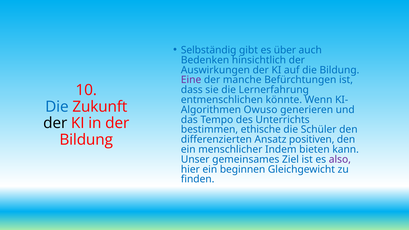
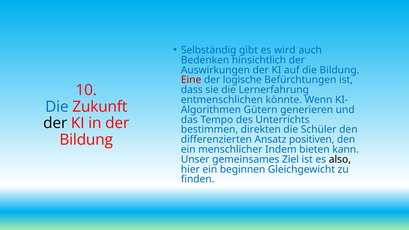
über: über -> wird (285, 50)
Eine colour: purple -> red (191, 80)
manche: manche -> logische (242, 80)
Owuso: Owuso -> Gütern (261, 110)
ethische: ethische -> direkten (261, 130)
also colour: purple -> black (340, 159)
